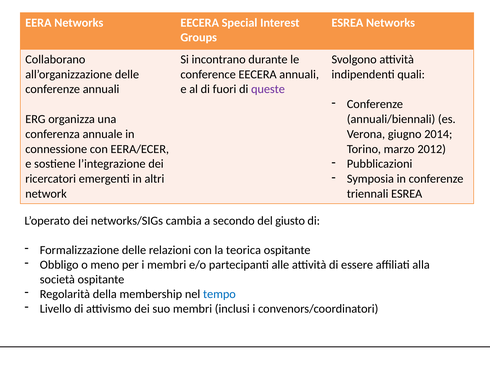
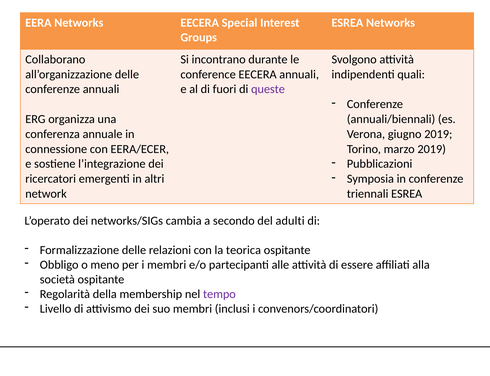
giugno 2014: 2014 -> 2019 (438, 134)
marzo 2012: 2012 -> 2019 (432, 149)
giusto: giusto -> adulti (290, 221)
tempo colour: blue -> purple (219, 294)
